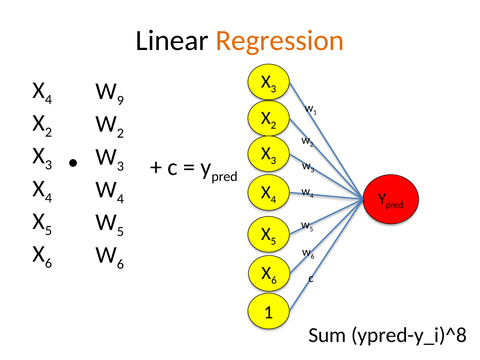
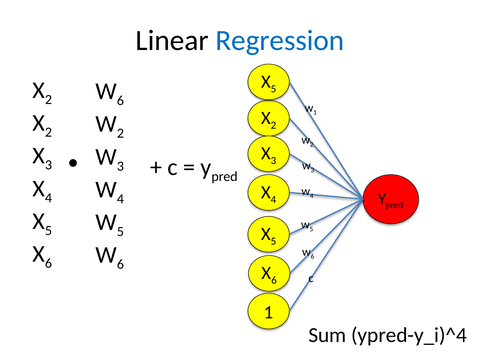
Regression colour: orange -> blue (280, 40)
3: 3 -> 5 (273, 89)
4: 4 -> 2 (49, 99)
9: 9 -> 6 (120, 101)
ypred-y_i)^8: ypred-y_i)^8 -> ypred-y_i)^4 (409, 335)
